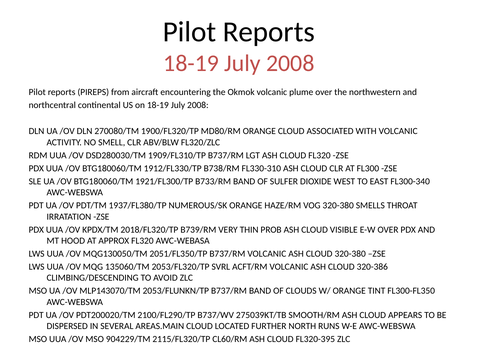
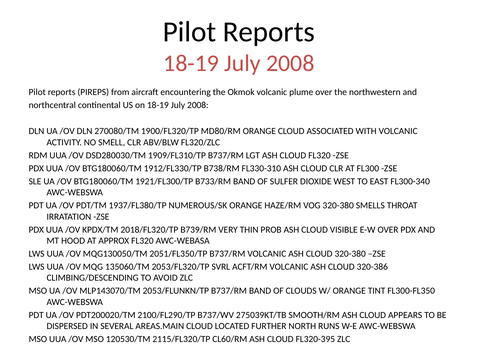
904229/TM: 904229/TM -> 120530/TM (128, 340)
